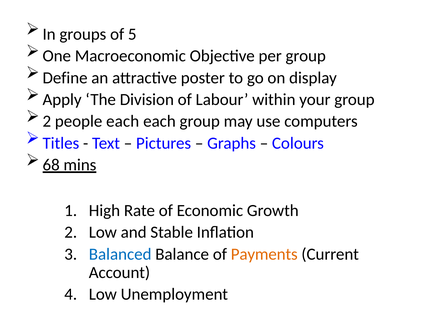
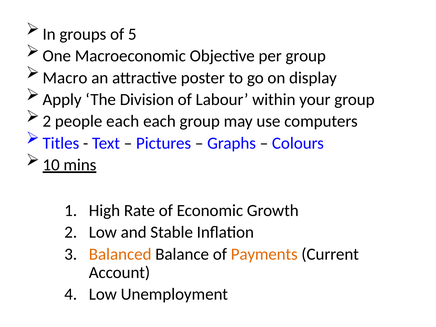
Define: Define -> Macro (65, 78)
68: 68 -> 10 (51, 165)
Balanced colour: blue -> orange (120, 254)
